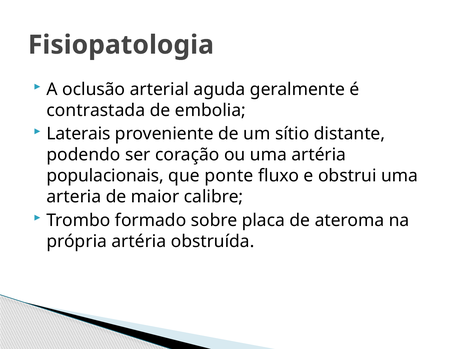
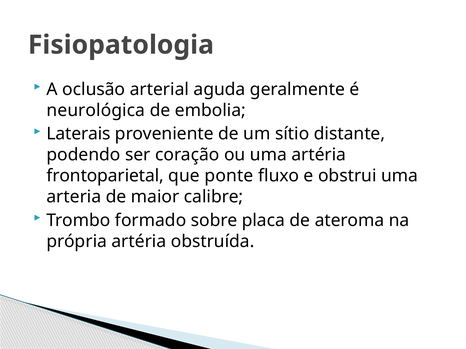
contrastada: contrastada -> neurológica (96, 110)
populacionais: populacionais -> frontoparietal (105, 176)
